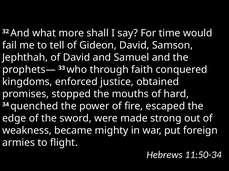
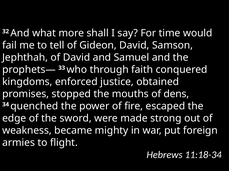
hard: hard -> dens (176, 94)
11:50-34: 11:50-34 -> 11:18-34 (203, 155)
